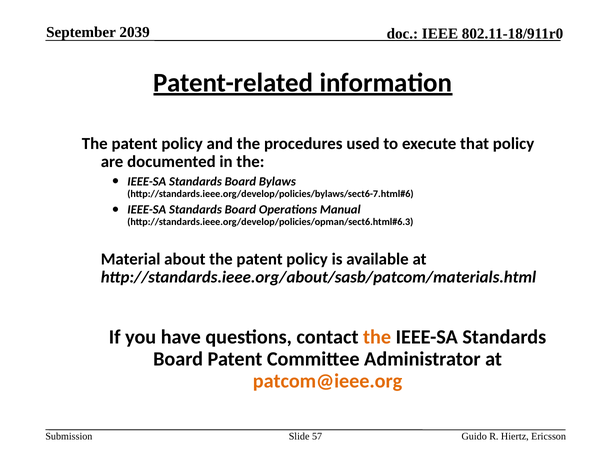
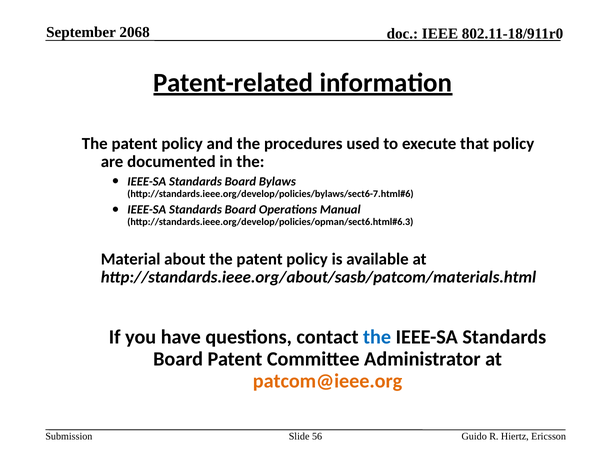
2039: 2039 -> 2068 (135, 32)
the colour: orange -> blue (377, 337)
57: 57 -> 56 (317, 436)
